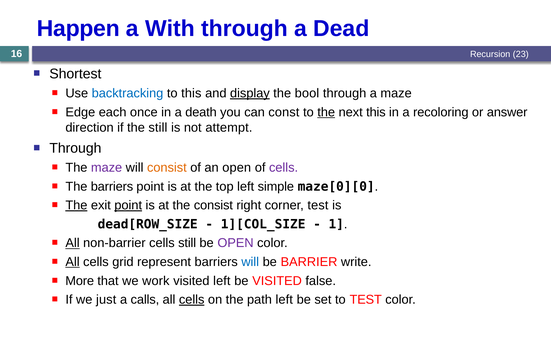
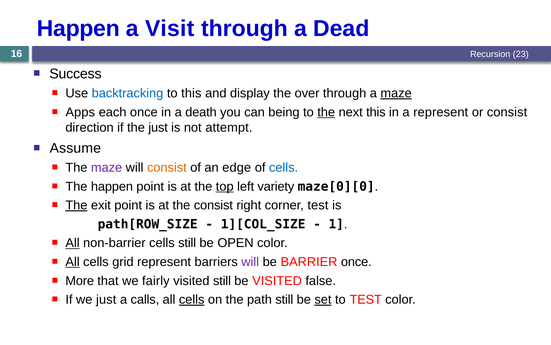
With: With -> Visit (170, 29)
Shortest: Shortest -> Success (75, 74)
display underline: present -> none (250, 93)
bool: bool -> over (307, 93)
maze underline: none -> present (396, 93)
Edge: Edge -> Apps (80, 112)
const: const -> being (284, 112)
a recoloring: recoloring -> represent (441, 112)
or answer: answer -> consist (507, 112)
the still: still -> just (158, 127)
Through: Through -> Assume (75, 148)
an open: open -> edge (237, 167)
cells colour: purple -> blue (284, 167)
The barriers: barriers -> happen (112, 186)
top underline: none -> present (225, 186)
simple: simple -> variety (276, 186)
point underline: present -> none (128, 205)
dead[ROW_SIZE: dead[ROW_SIZE -> path[ROW_SIZE (148, 224)
OPEN colour: purple -> black (236, 243)
will colour: blue -> purple (250, 261)
BARRIER write: write -> once (356, 261)
work: work -> fairly (156, 280)
visited left: left -> still (222, 280)
path left: left -> still (284, 299)
set underline: none -> present (323, 299)
